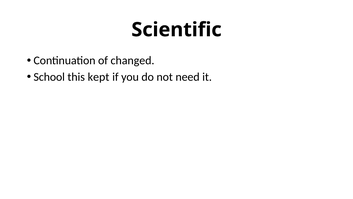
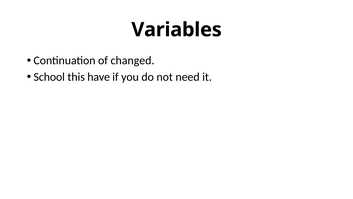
Scientific: Scientific -> Variables (177, 30)
kept: kept -> have (99, 77)
